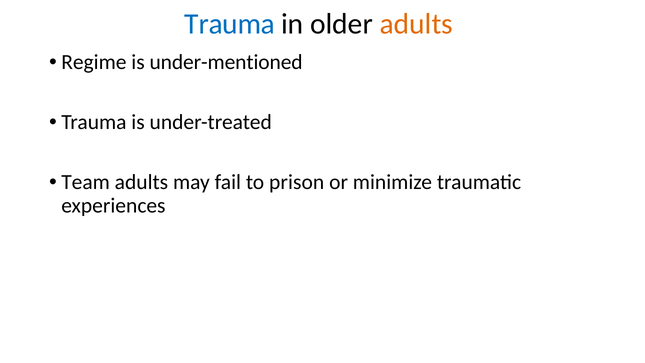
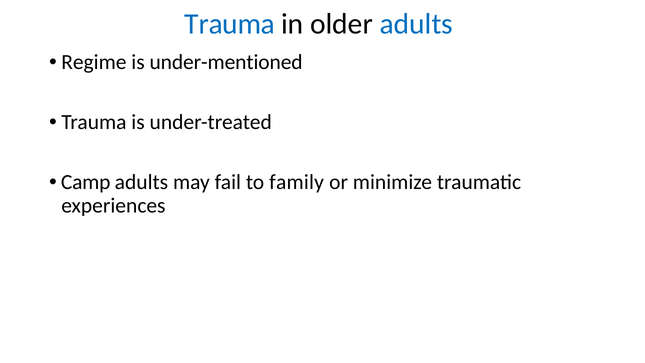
adults colour: orange -> blue (416, 24)
Team: Team -> Camp (86, 182)
prison: prison -> family (297, 182)
